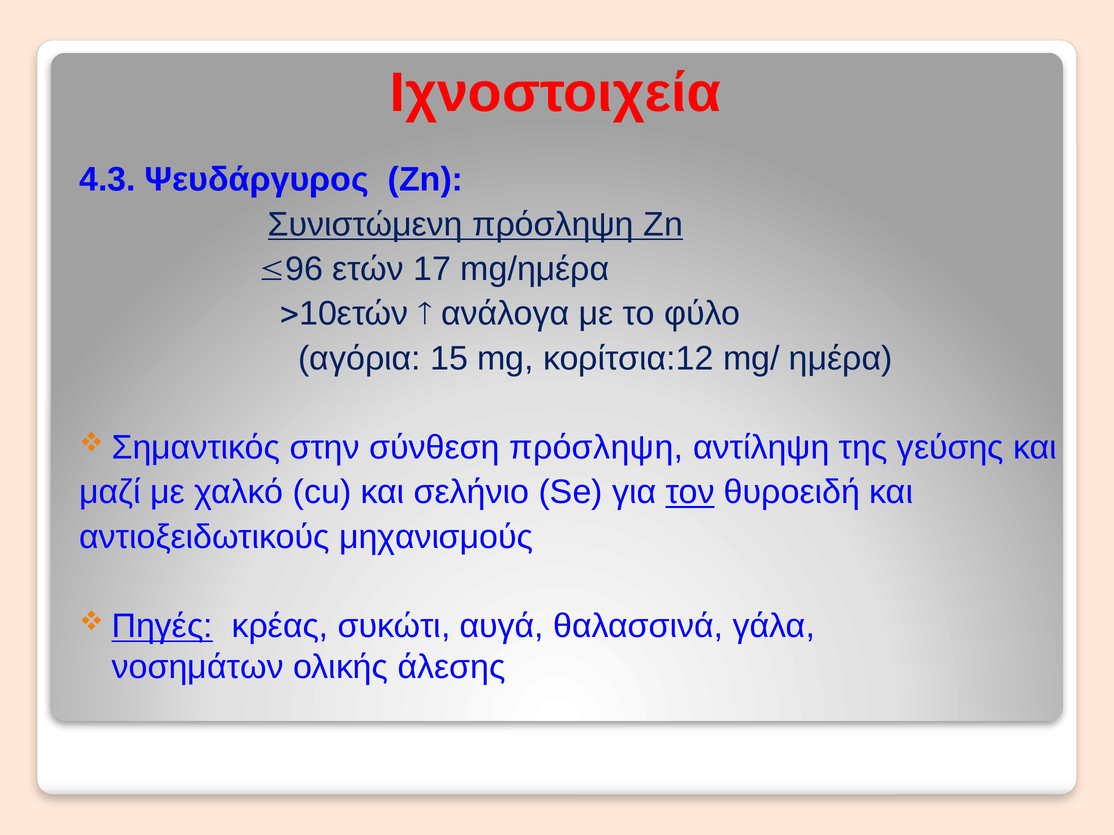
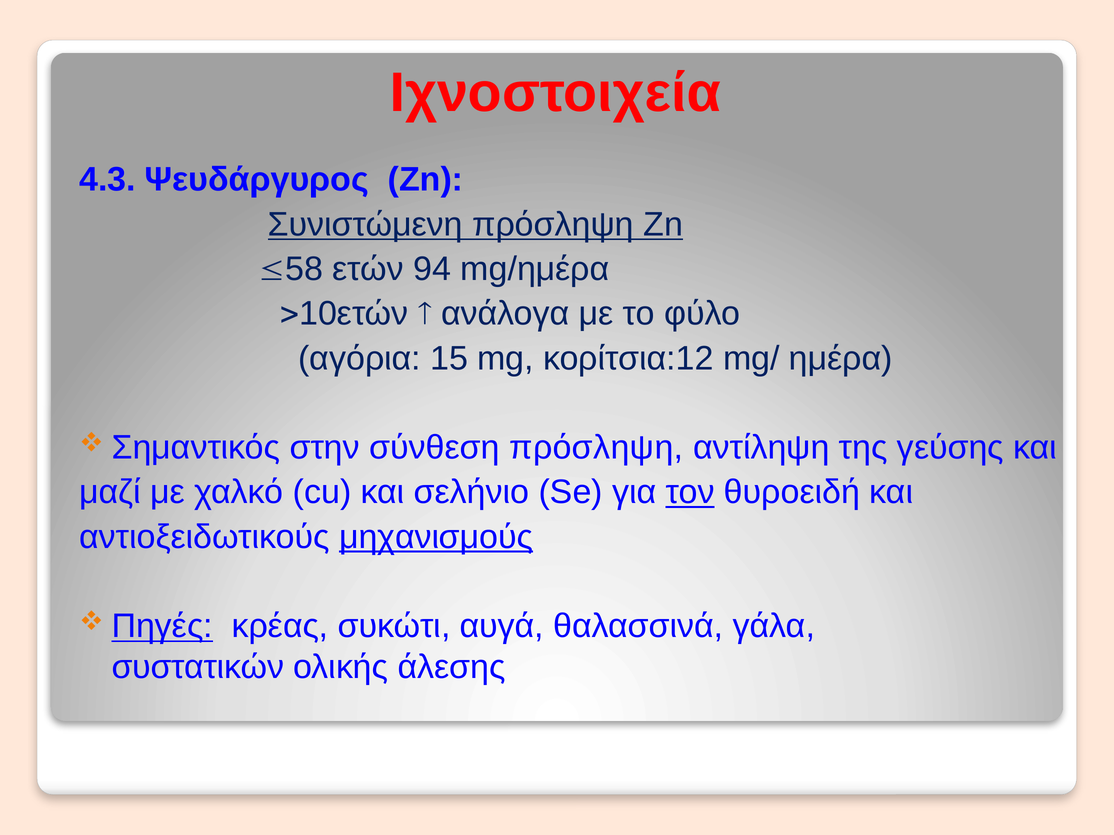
96: 96 -> 58 (304, 269)
17: 17 -> 94 (432, 269)
μηχανισμούς underline: none -> present (436, 537)
νοσημάτων: νοσημάτων -> συστατικών (198, 667)
